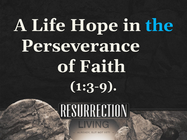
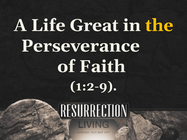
Hope: Hope -> Great (94, 25)
the colour: light blue -> yellow (159, 25)
1:3-9: 1:3-9 -> 1:2-9 (94, 87)
